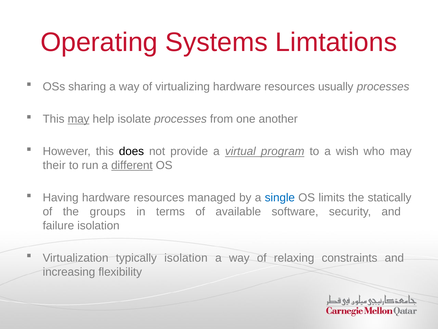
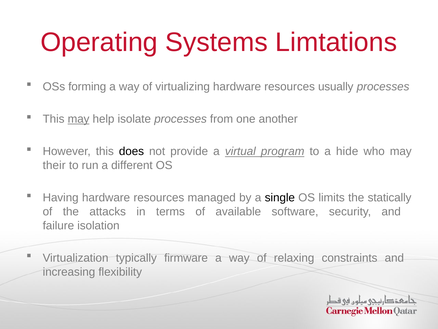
sharing: sharing -> forming (87, 87)
wish: wish -> hide (347, 151)
different underline: present -> none (132, 165)
single colour: blue -> black (280, 197)
groups: groups -> attacks (108, 211)
typically isolation: isolation -> firmware (186, 258)
